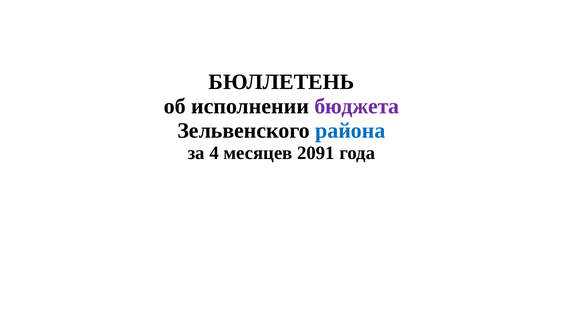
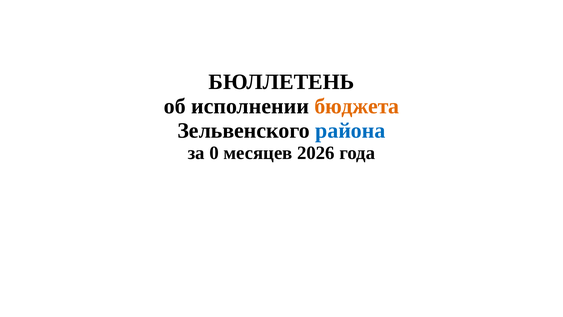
бюджета colour: purple -> orange (357, 106)
4: 4 -> 0 (214, 153)
2091: 2091 -> 2026 (316, 153)
